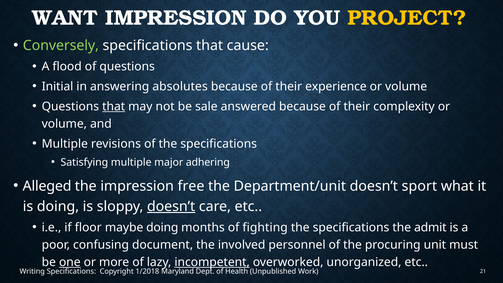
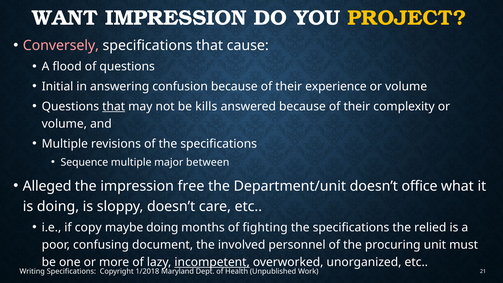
Conversely colour: light green -> pink (61, 46)
absolutes: absolutes -> confusion (180, 87)
sale: sale -> kills (206, 107)
Satisfying: Satisfying -> Sequence (84, 162)
adhering: adhering -> between (208, 162)
sport: sport -> office (420, 186)
doesn’t underline: present -> none (171, 206)
floor: floor -> copy (88, 227)
admit: admit -> relied (430, 227)
one underline: present -> none (70, 262)
